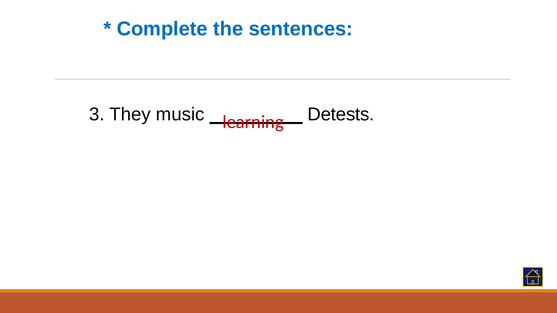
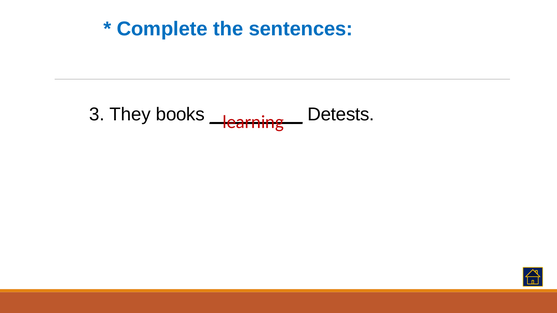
music: music -> books (180, 114)
